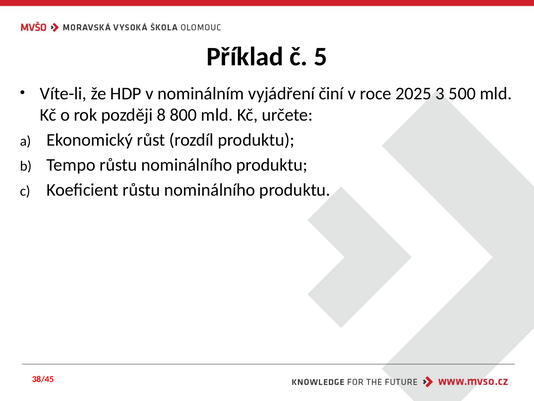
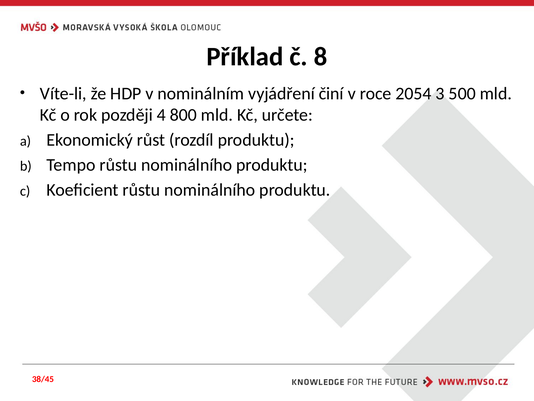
5: 5 -> 8 (321, 57)
2025: 2025 -> 2054 (414, 94)
8: 8 -> 4 (161, 115)
